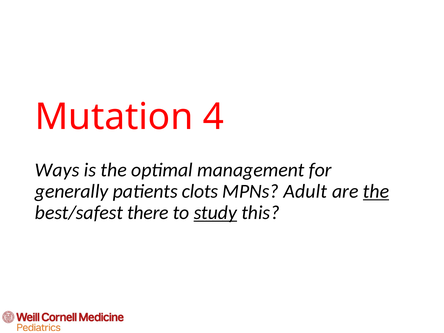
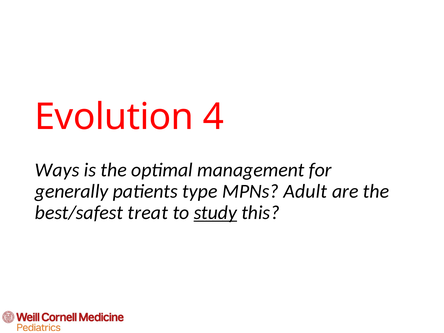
Mutation: Mutation -> Evolution (114, 117)
clots: clots -> type (200, 191)
the underline: present -> none (376, 191)
there: there -> treat (148, 213)
